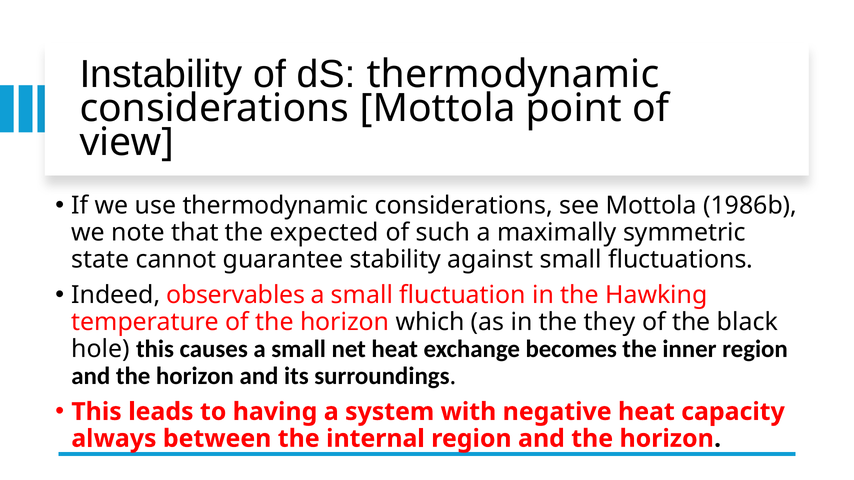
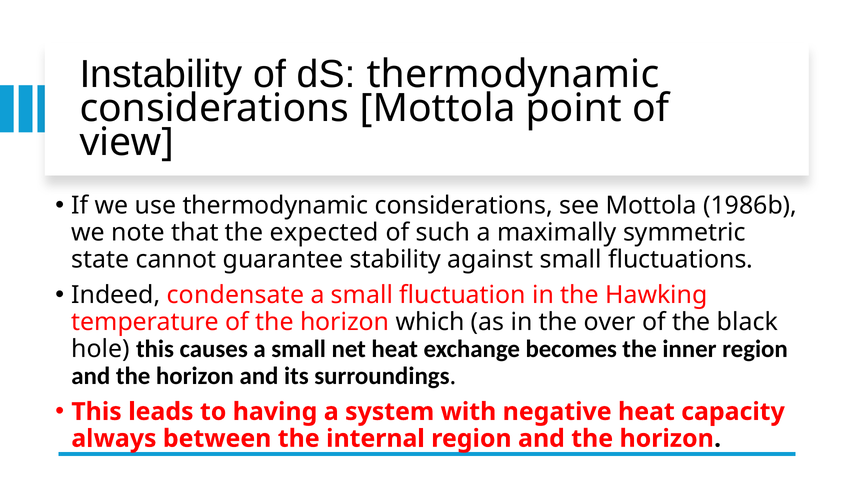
observables: observables -> condensate (235, 295)
they: they -> over (610, 322)
